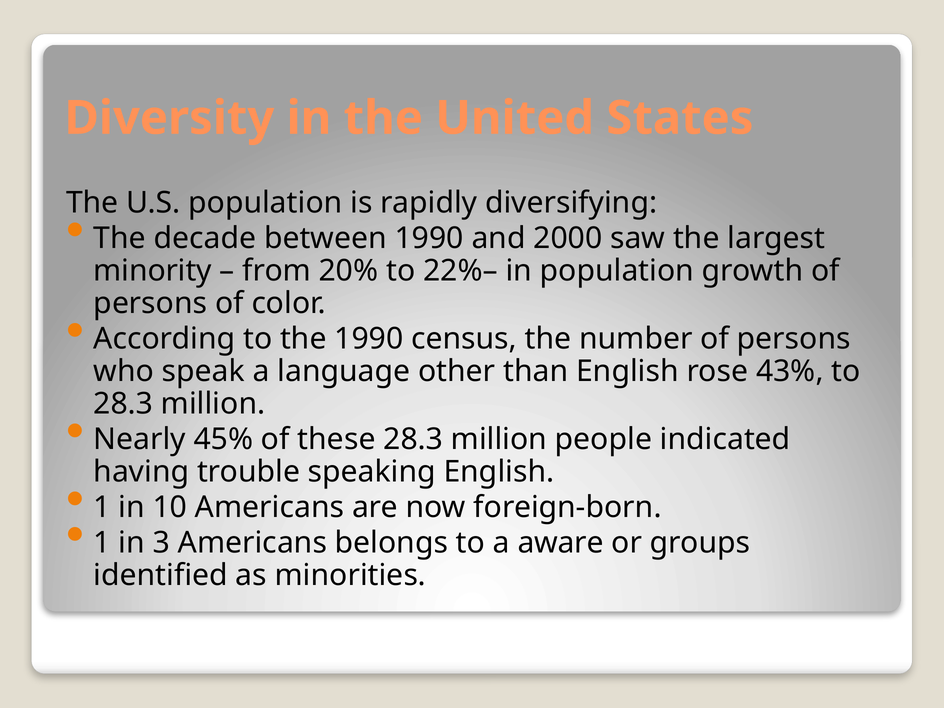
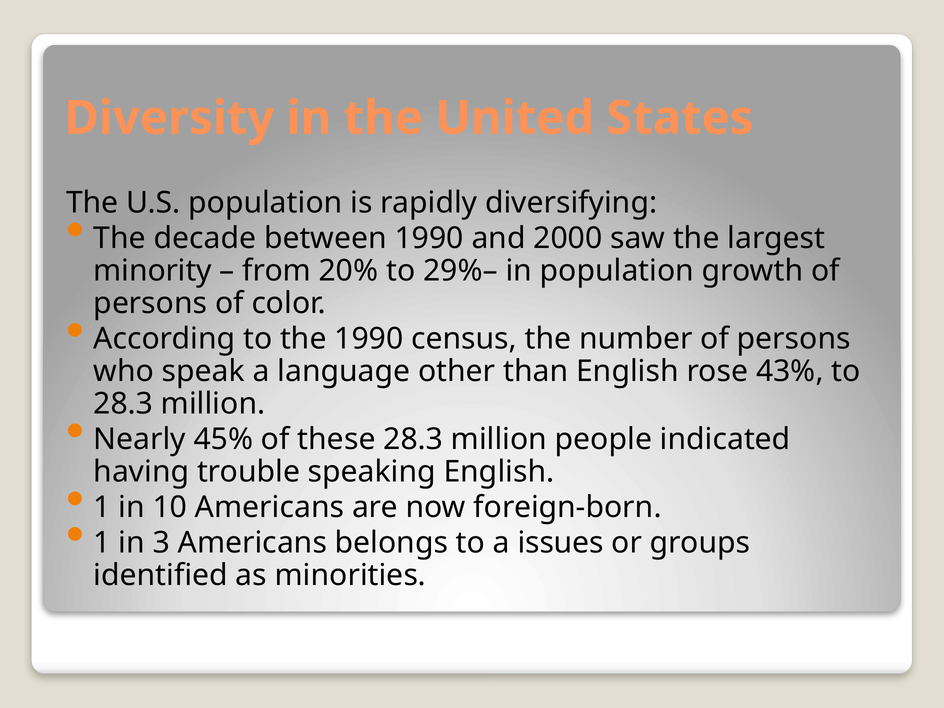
22%–: 22%– -> 29%– (460, 271)
aware: aware -> issues (561, 543)
